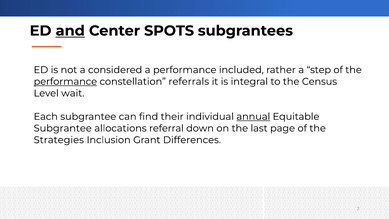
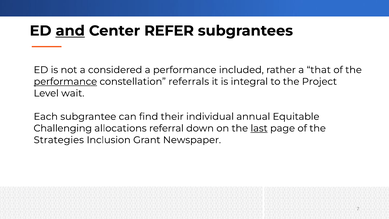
SPOTS: SPOTS -> REFER (169, 31)
step: step -> that (319, 70)
Census: Census -> Project (319, 81)
annual underline: present -> none (253, 116)
Subgrantee: Subgrantee -> Challenging (63, 128)
last underline: none -> present (259, 128)
Differences: Differences -> Newspaper (192, 140)
